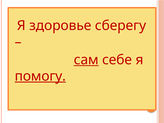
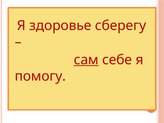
помогу underline: present -> none (40, 76)
